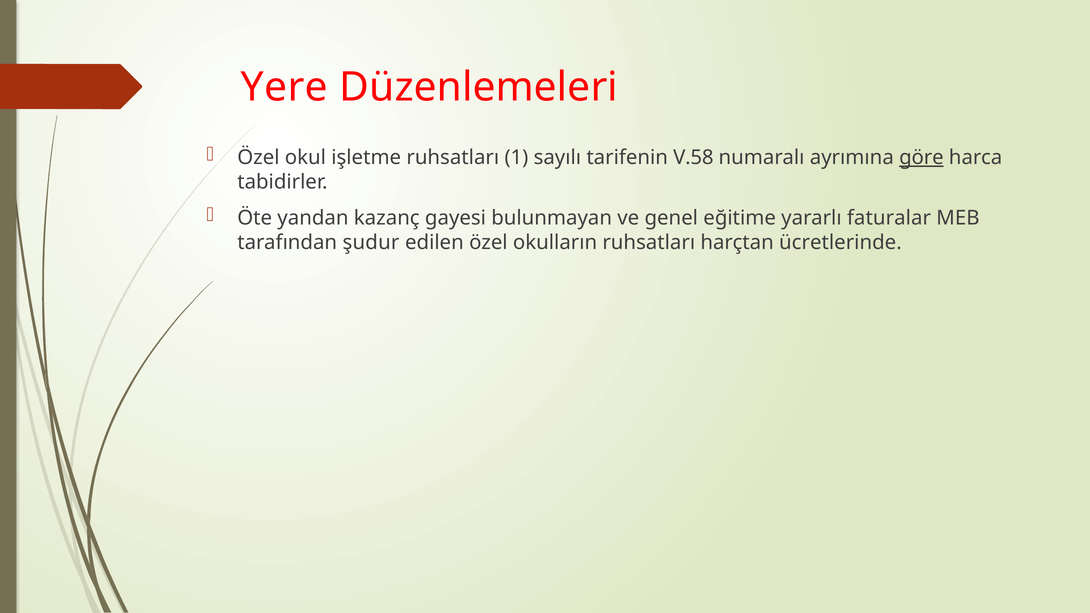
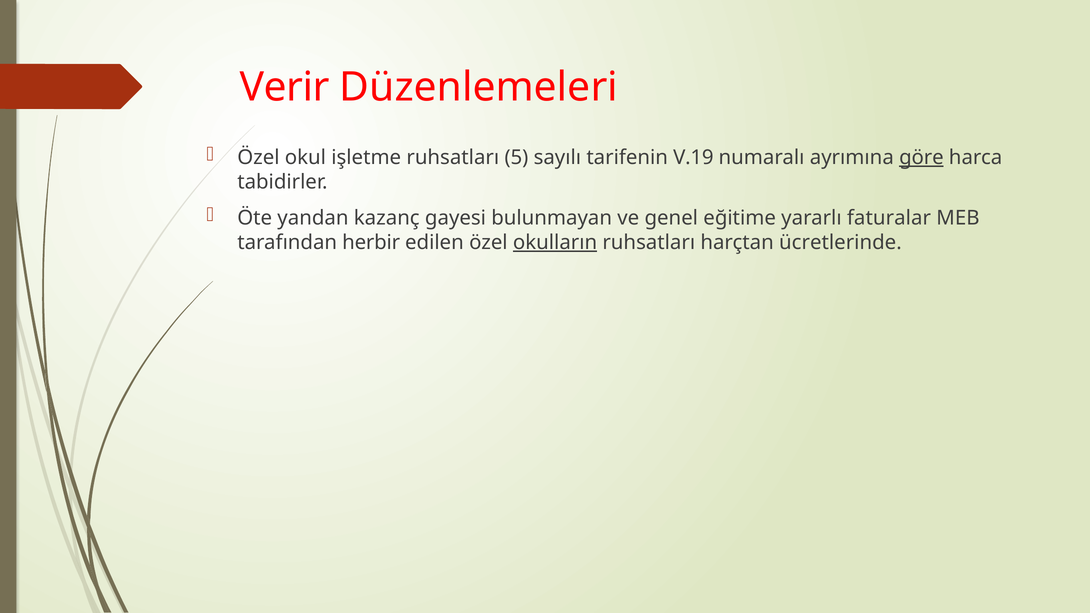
Yere: Yere -> Verir (285, 87)
1: 1 -> 5 (516, 157)
V.58: V.58 -> V.19 (693, 157)
şudur: şudur -> herbir (371, 242)
okulların underline: none -> present (555, 242)
